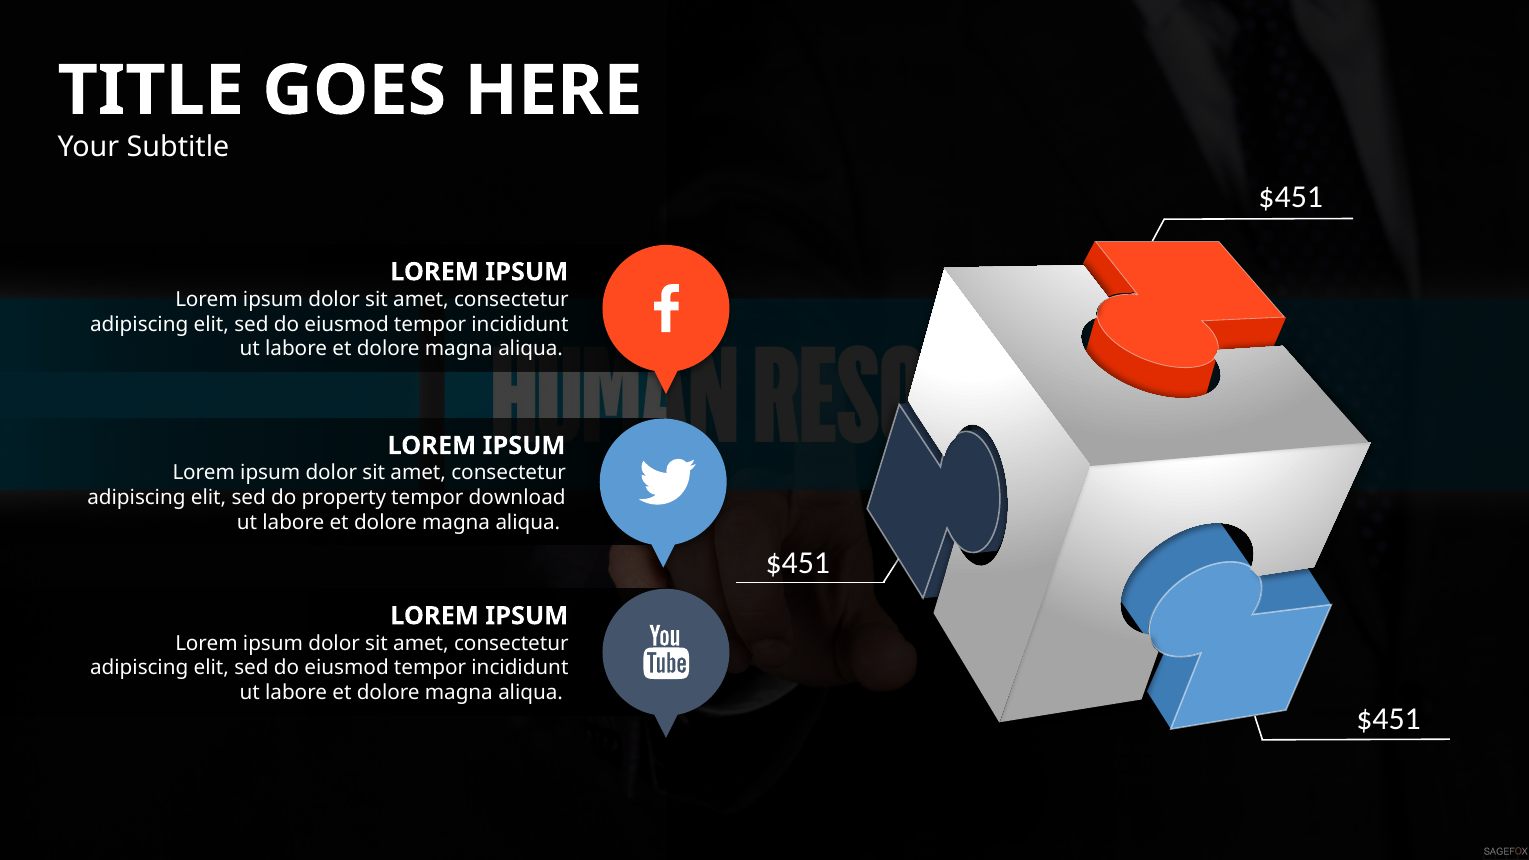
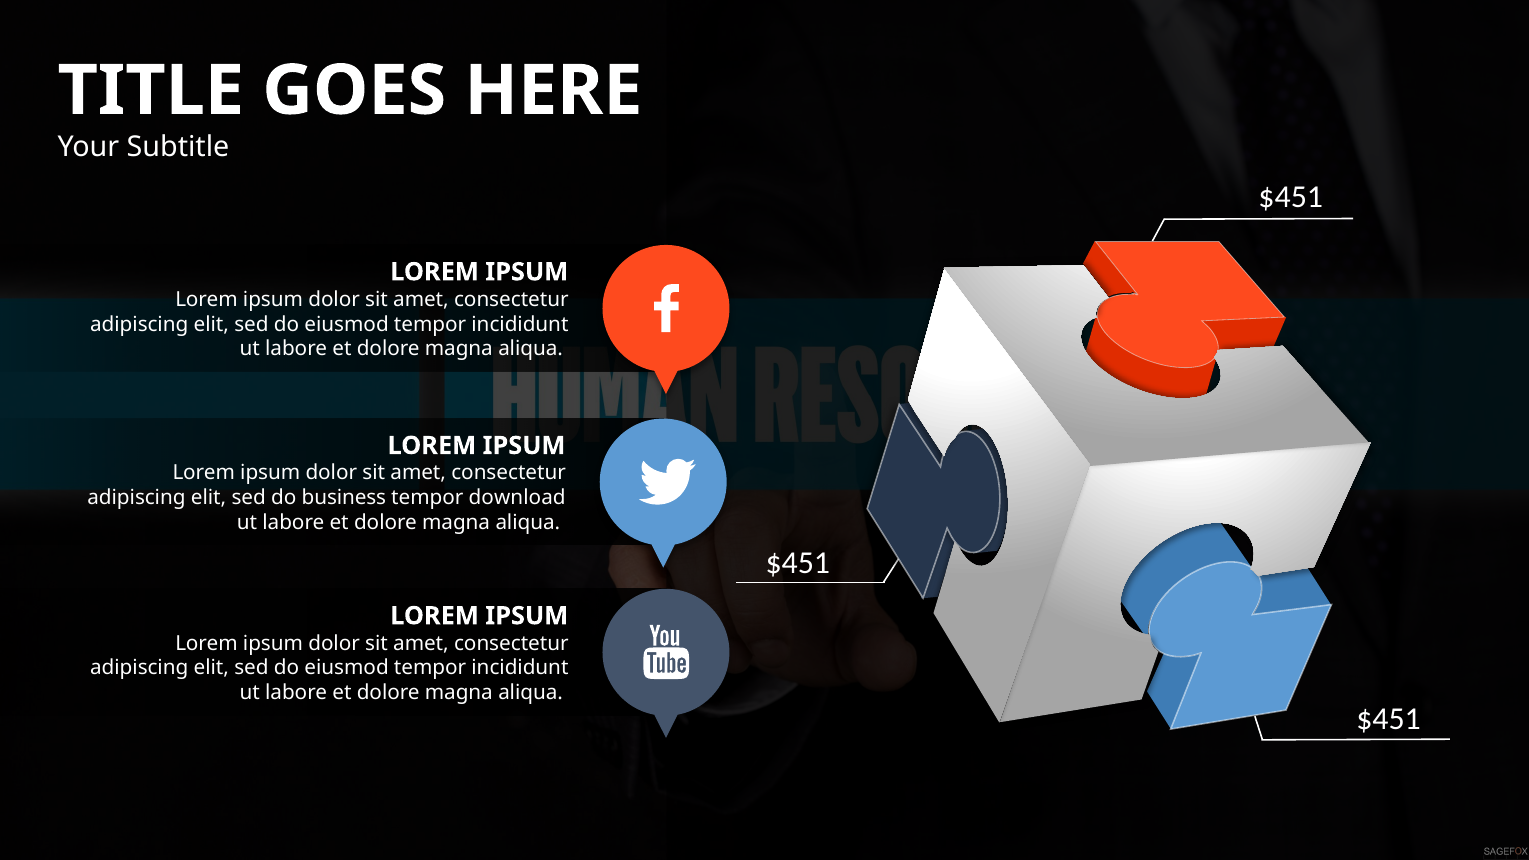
property: property -> business (344, 498)
